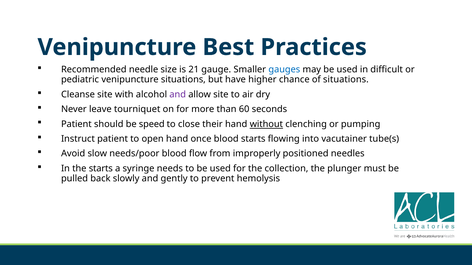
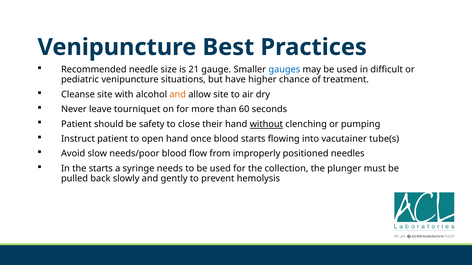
of situations: situations -> treatment (346, 80)
and colour: purple -> orange (178, 95)
speed: speed -> safety (152, 124)
